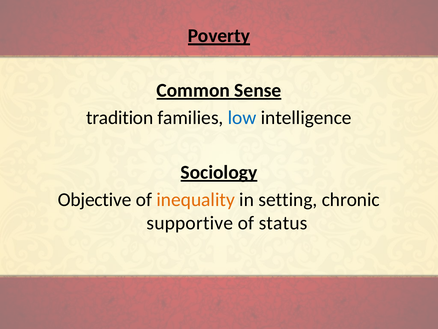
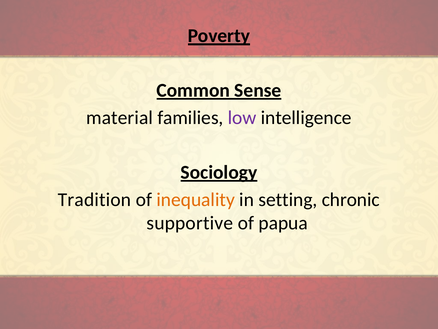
tradition: tradition -> material (120, 118)
low colour: blue -> purple (242, 118)
Objective: Objective -> Tradition (94, 199)
status: status -> papua (283, 223)
